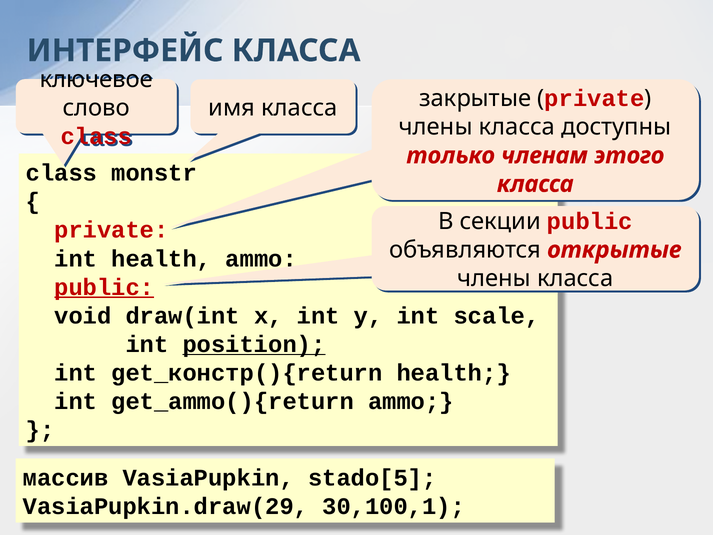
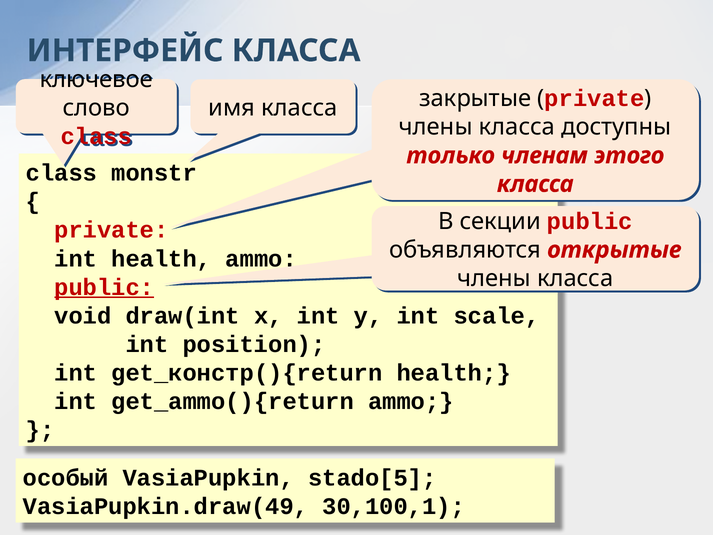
position underline: present -> none (254, 344)
массив: массив -> особый (66, 478)
VasiaPupkin.draw(29: VasiaPupkin.draw(29 -> VasiaPupkin.draw(49 (165, 506)
